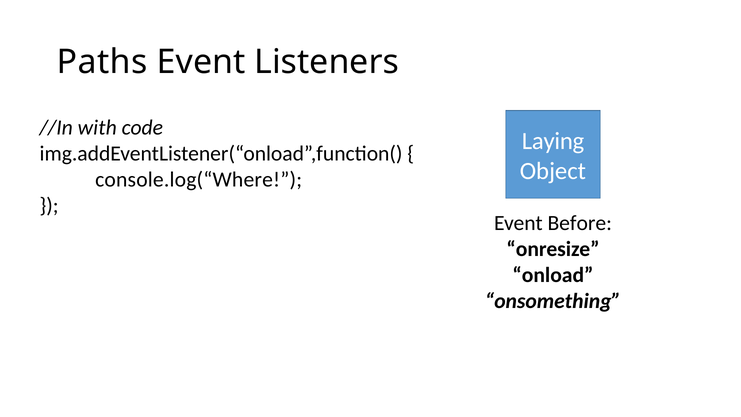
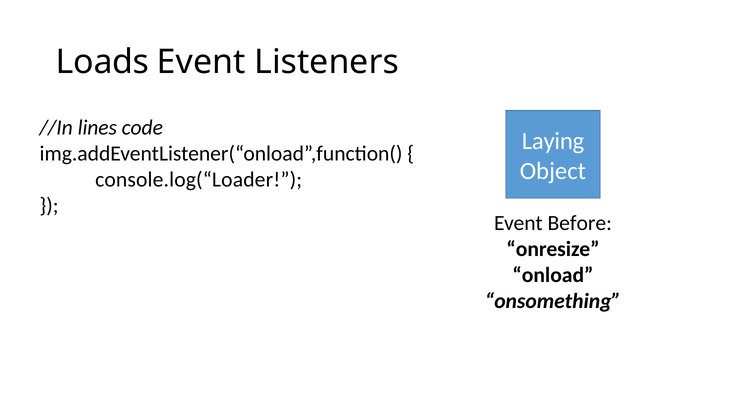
Paths: Paths -> Loads (102, 62)
with: with -> lines (97, 128)
console.log(“Where: console.log(“Where -> console.log(“Loader (199, 179)
